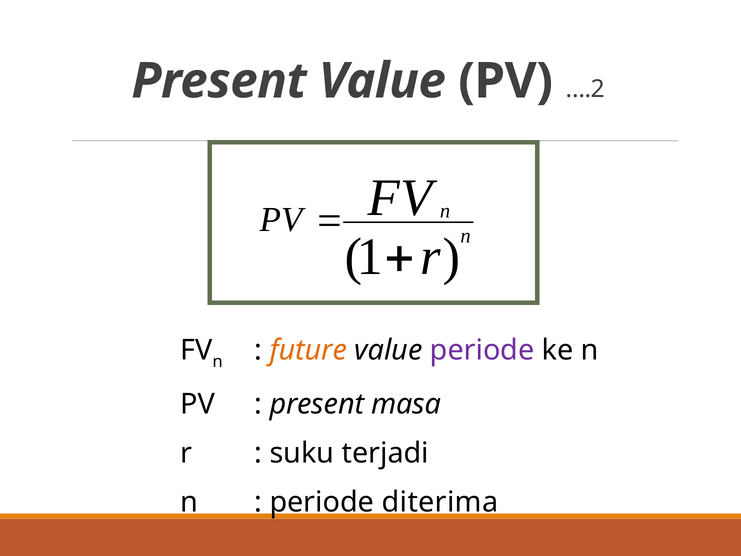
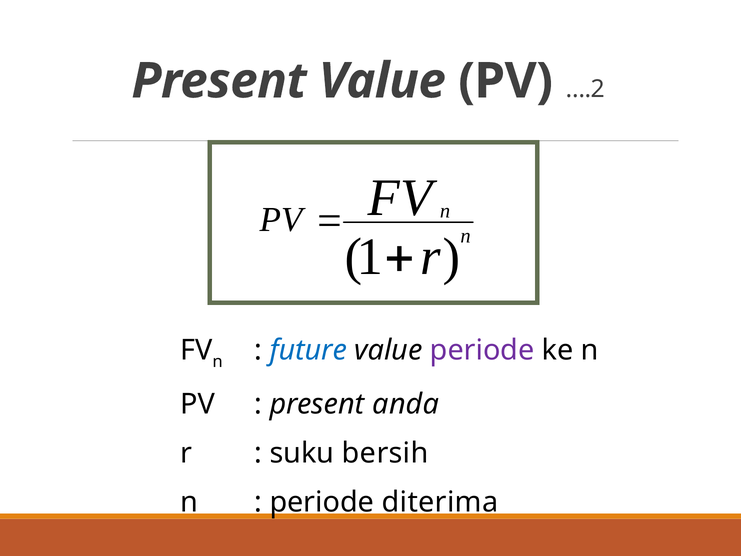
future colour: orange -> blue (308, 350)
masa: masa -> anda (406, 404)
terjadi: terjadi -> bersih (385, 453)
